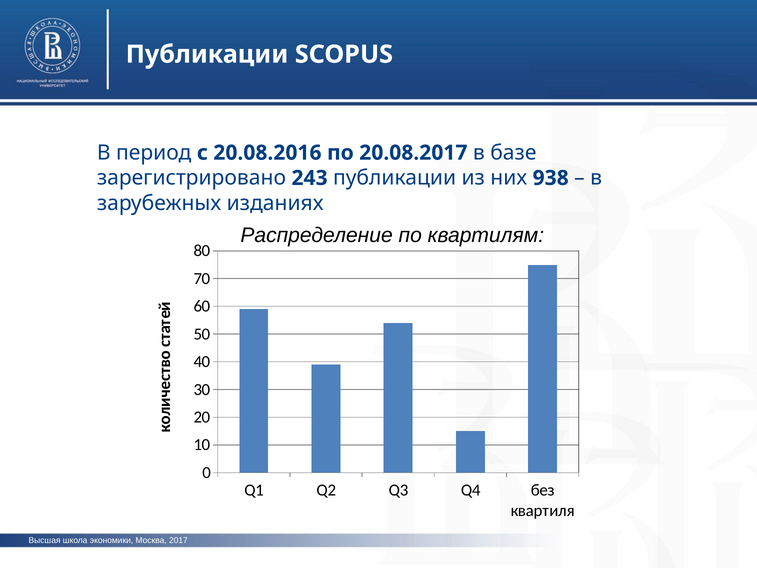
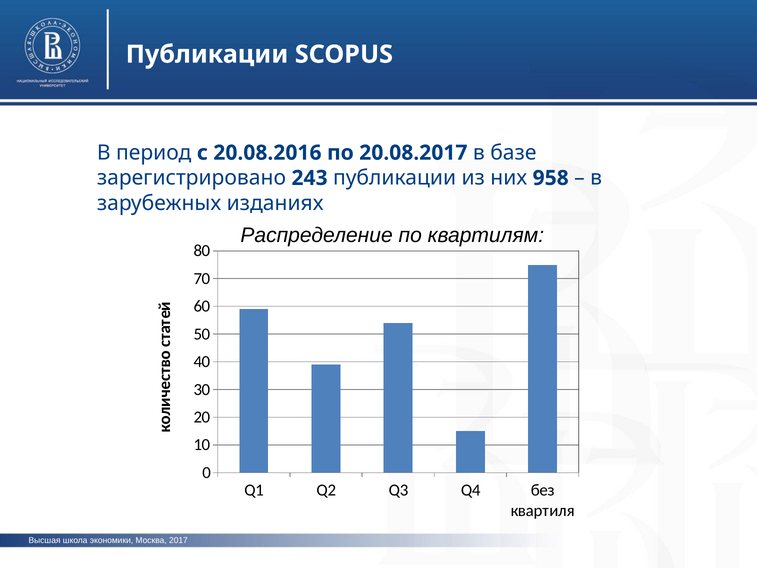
938: 938 -> 958 (551, 178)
